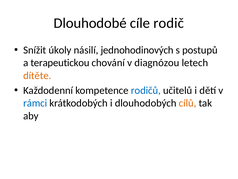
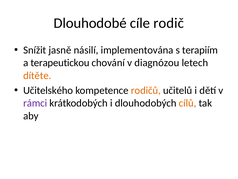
úkoly: úkoly -> jasně (60, 50)
jednohodinových: jednohodinových -> implementována (137, 50)
postupů: postupů -> terapiím (200, 50)
Každodenní: Každodenní -> Učitelského (48, 90)
rodičů colour: blue -> orange (146, 90)
rámci colour: blue -> purple (35, 103)
